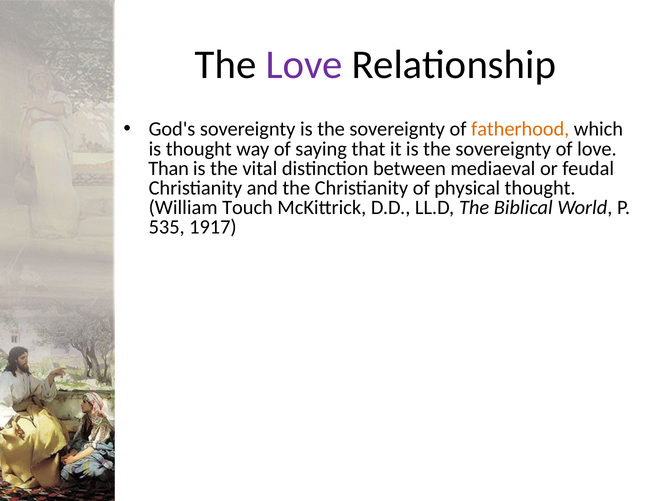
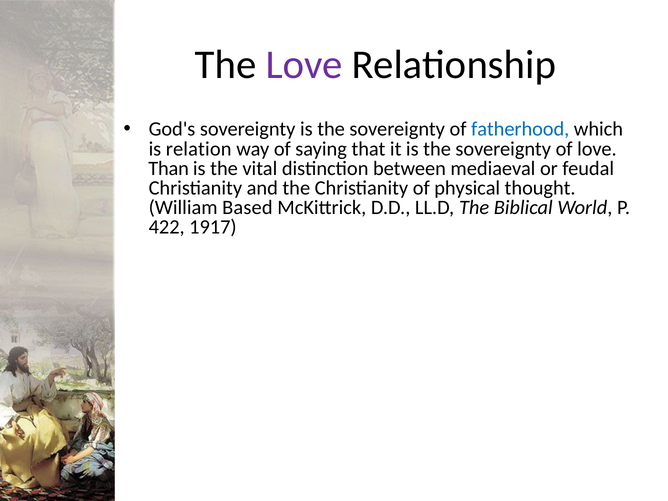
fatherhood colour: orange -> blue (520, 129)
is thought: thought -> relation (199, 149)
Touch: Touch -> Based (247, 208)
535: 535 -> 422 (167, 227)
